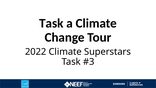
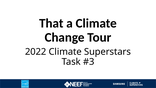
Task: Task -> That (51, 23)
